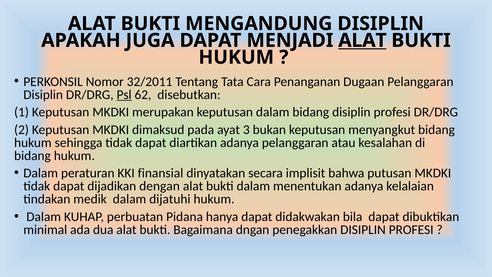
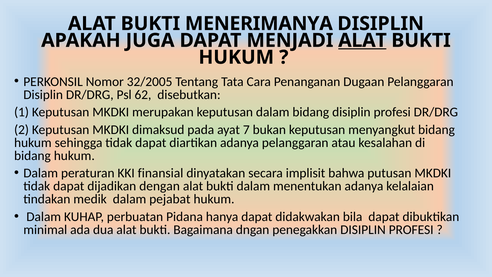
MENGANDUNG: MENGANDUNG -> MENERIMANYA (259, 24)
32/2011: 32/2011 -> 32/2005 (150, 82)
Psl underline: present -> none (124, 95)
3: 3 -> 7 (246, 130)
dijatuhi: dijatuhi -> pejabat (170, 199)
